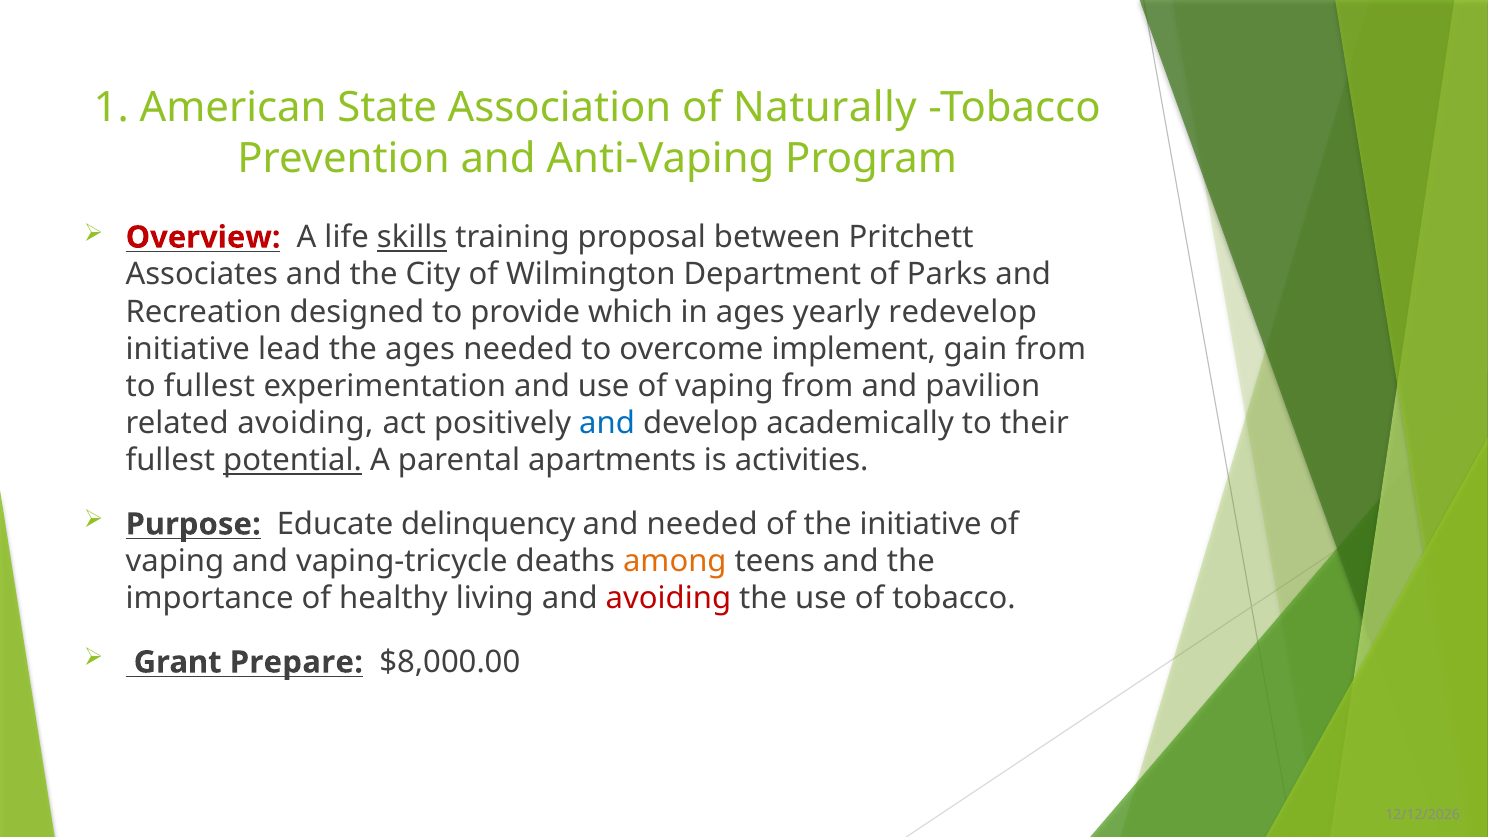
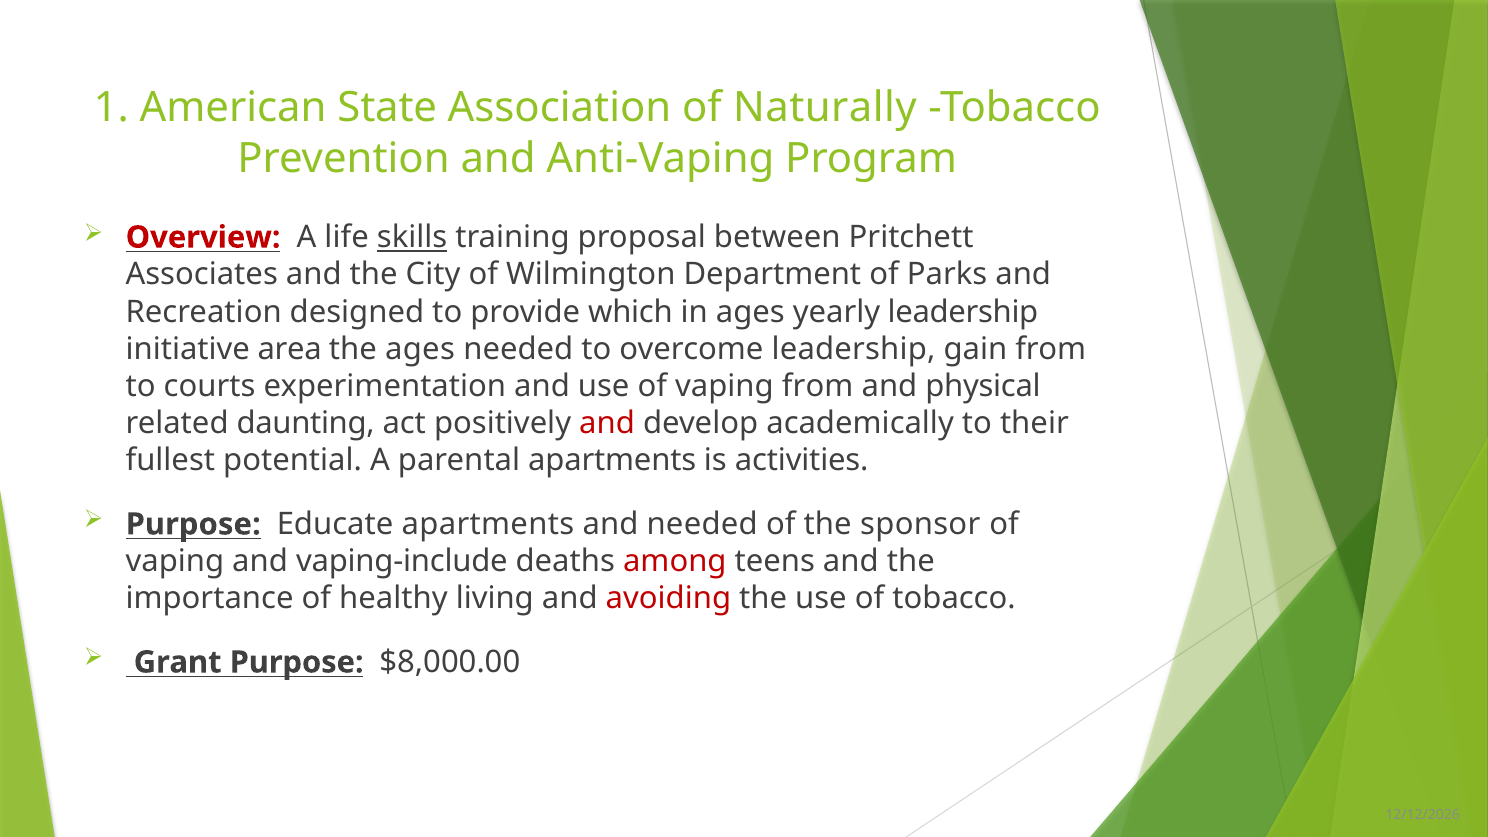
yearly redevelop: redevelop -> leadership (963, 312)
lead: lead -> area (290, 349)
overcome implement: implement -> leadership (853, 349)
to fullest: fullest -> courts (210, 386)
pavilion: pavilion -> physical (983, 386)
related avoiding: avoiding -> daunting (306, 423)
and colour: blue -> red (607, 423)
potential underline: present -> none (293, 461)
Educate delinquency: delinquency -> apartments (488, 524)
the initiative: initiative -> sponsor (920, 524)
vaping-tricycle: vaping-tricycle -> vaping-include (402, 561)
among colour: orange -> red (675, 561)
Grant Prepare: Prepare -> Purpose (297, 662)
